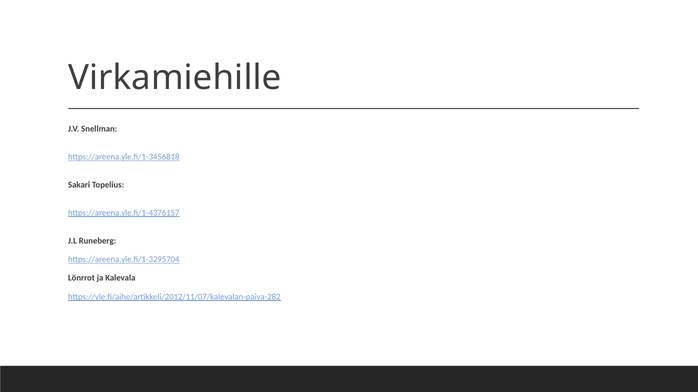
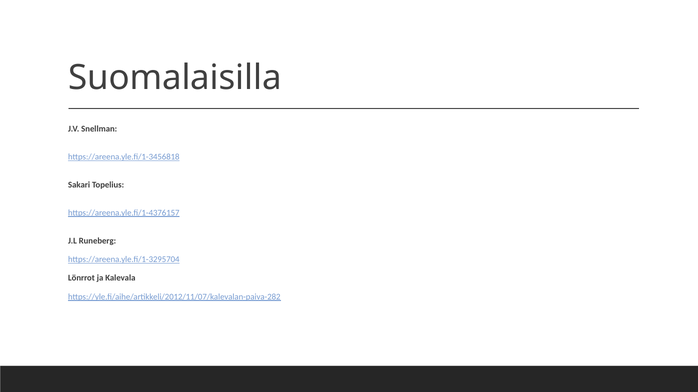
Virkamiehille: Virkamiehille -> Suomalaisilla (175, 78)
